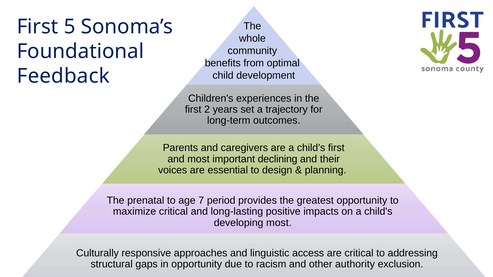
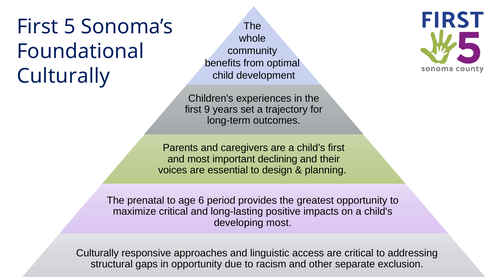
Feedback: Feedback -> Culturally (63, 76)
2: 2 -> 9 (207, 110)
7: 7 -> 6 (201, 201)
authority: authority -> separate (355, 264)
